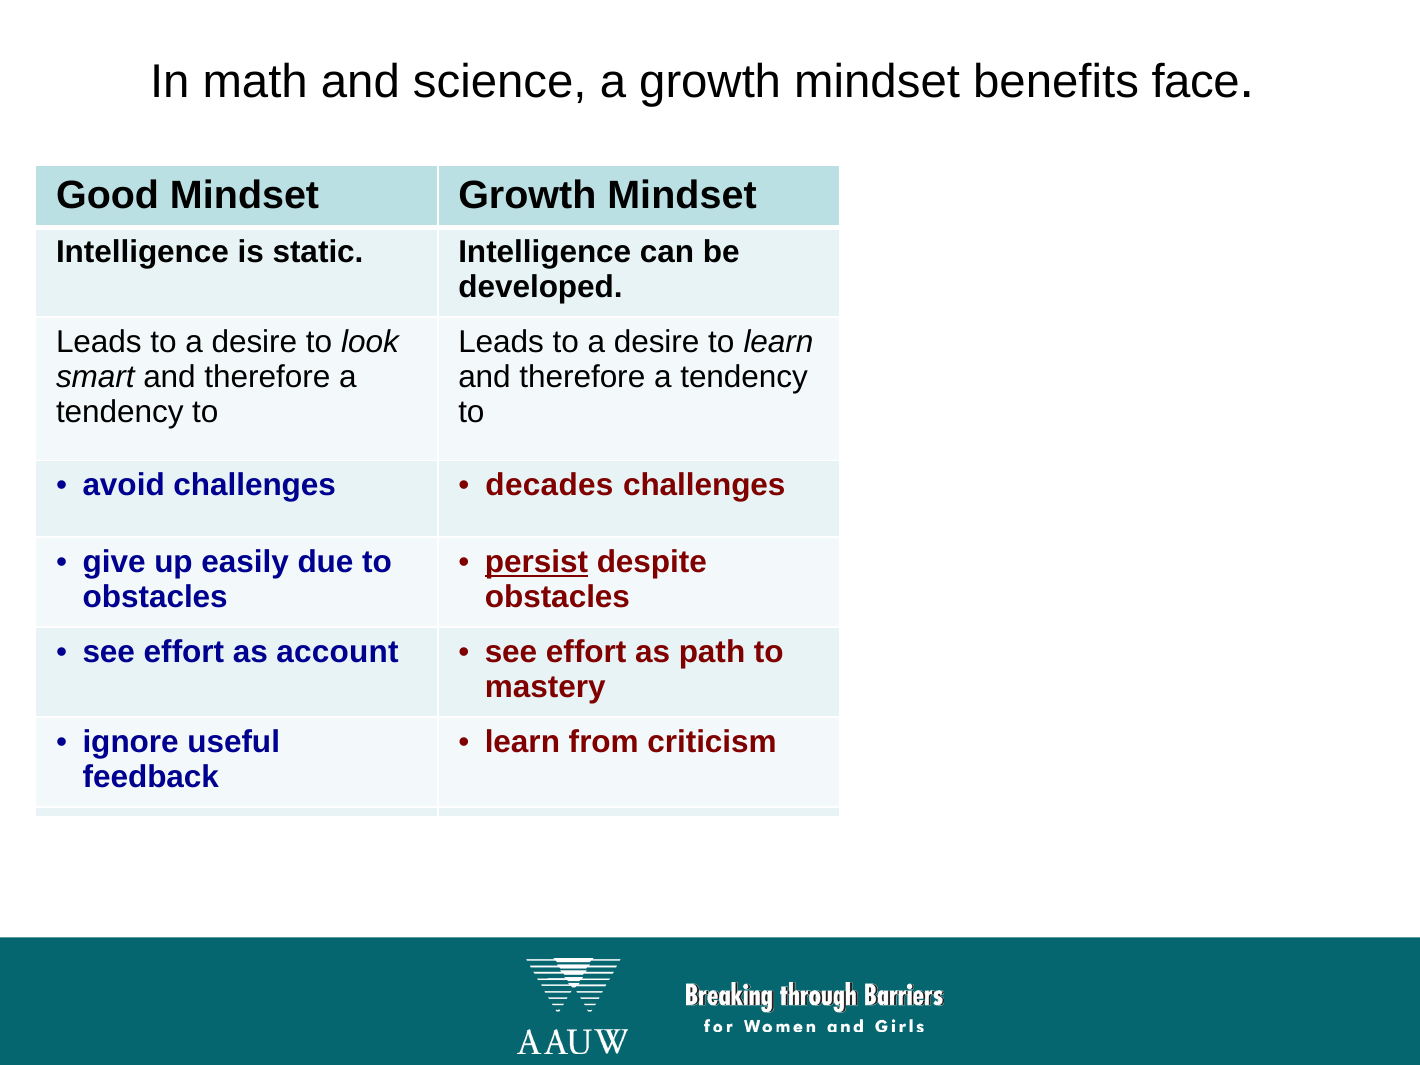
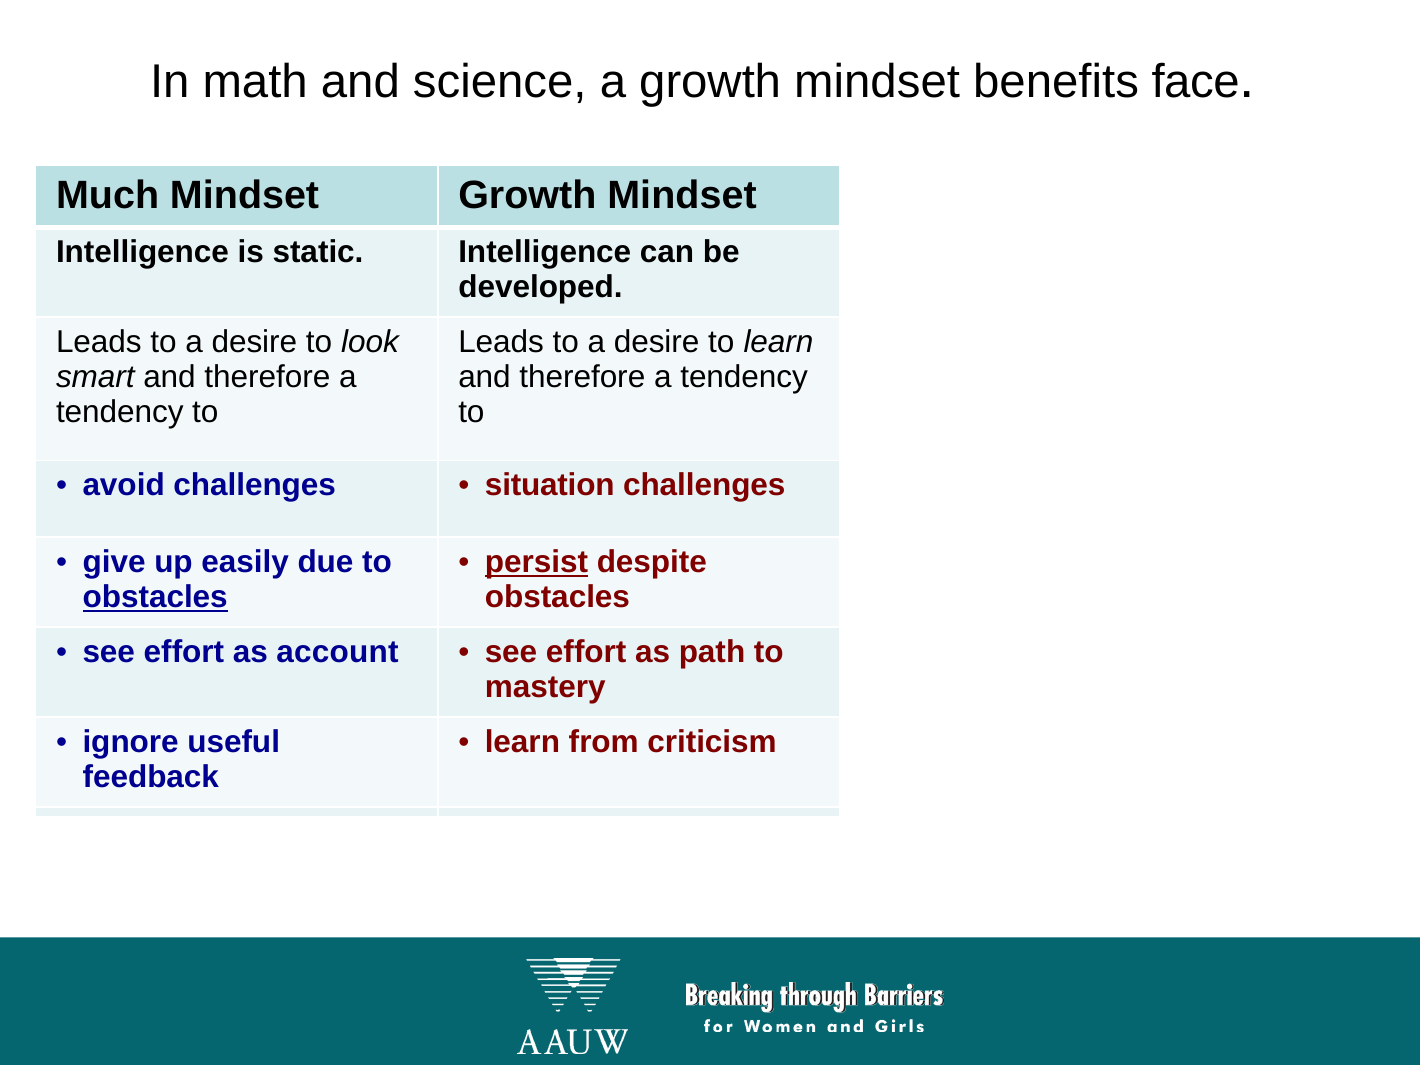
Good: Good -> Much (108, 195)
decades: decades -> situation (550, 486)
obstacles underline: none -> present (155, 597)
